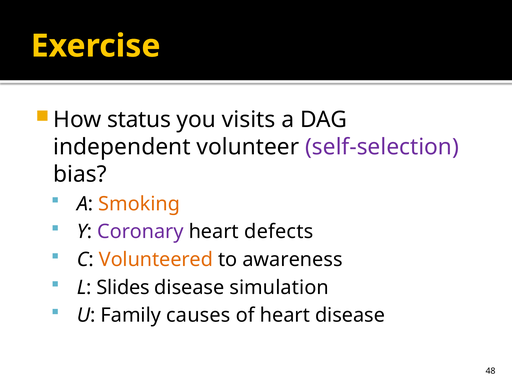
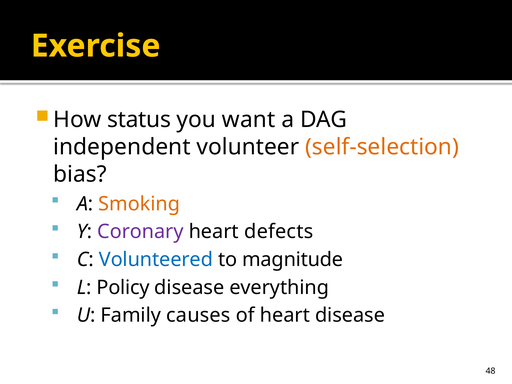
visits: visits -> want (249, 120)
self-selection colour: purple -> orange (382, 147)
Volunteered colour: orange -> blue (156, 260)
awareness: awareness -> magnitude (293, 260)
Slides: Slides -> Policy (123, 287)
simulation: simulation -> everything (279, 287)
